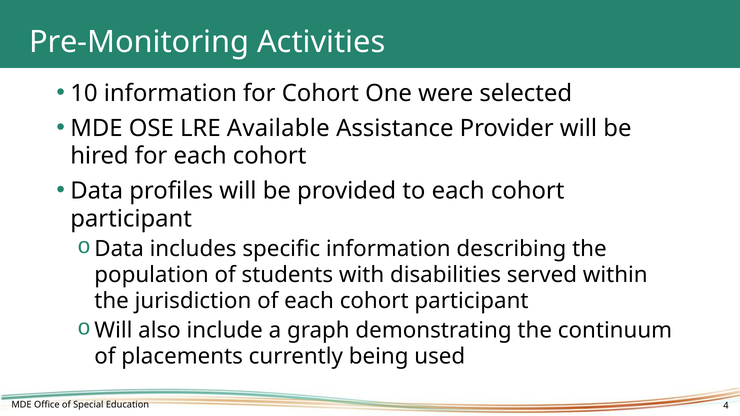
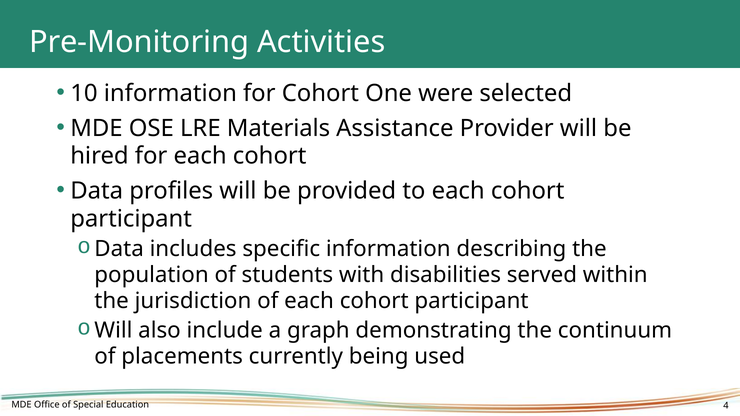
Available: Available -> Materials (278, 128)
